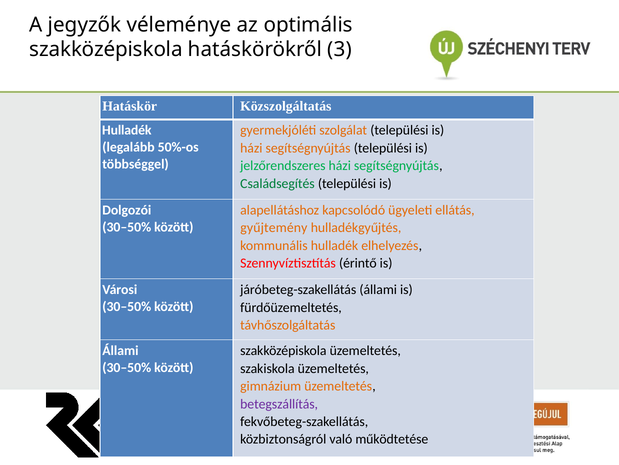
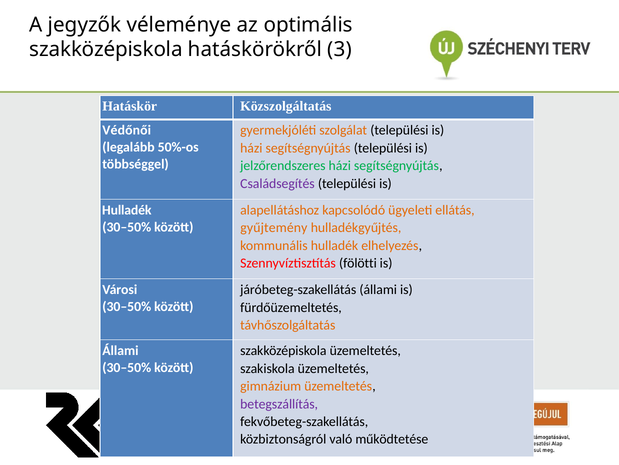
Hulladék: Hulladék -> Védőnői (127, 130)
Családsegítés colour: green -> purple (277, 183)
Dolgozói: Dolgozói -> Hulladék (127, 210)
érintő: érintő -> fölötti (358, 263)
